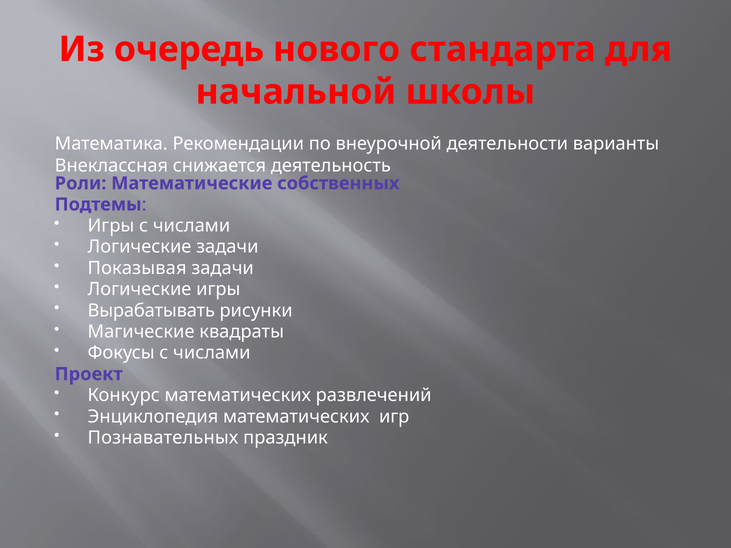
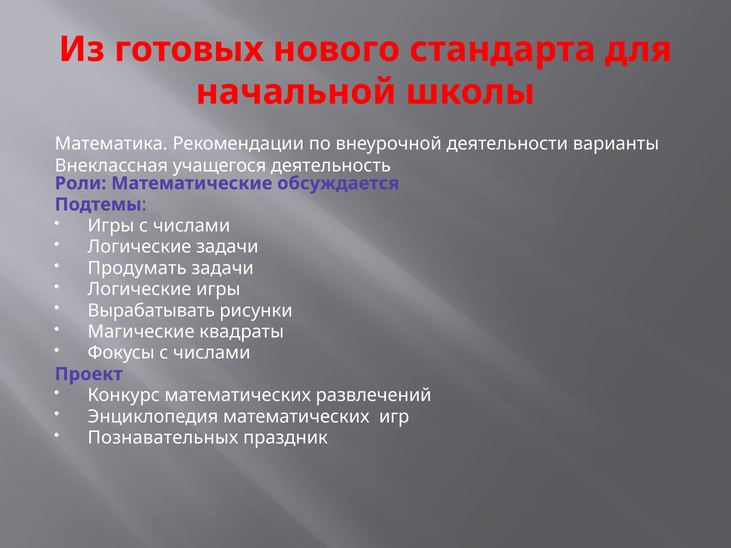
очередь: очередь -> готовых (189, 49)
снижается: снижается -> учащегося (220, 166)
собственных: собственных -> обсуждается (338, 183)
Показывая: Показывая -> Продумать (137, 268)
